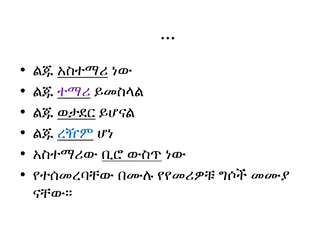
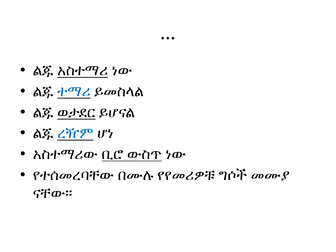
ተማሪ colour: purple -> blue (74, 91)
